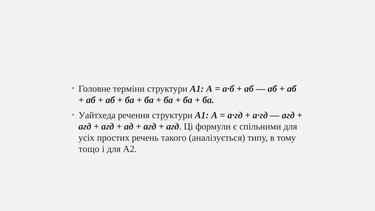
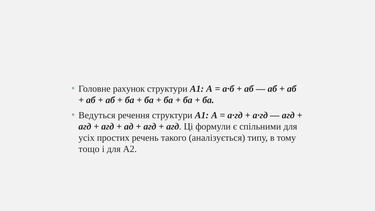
терміни: терміни -> рахунок (129, 89)
Уайтхеда: Уайтхеда -> Ведуться (97, 115)
